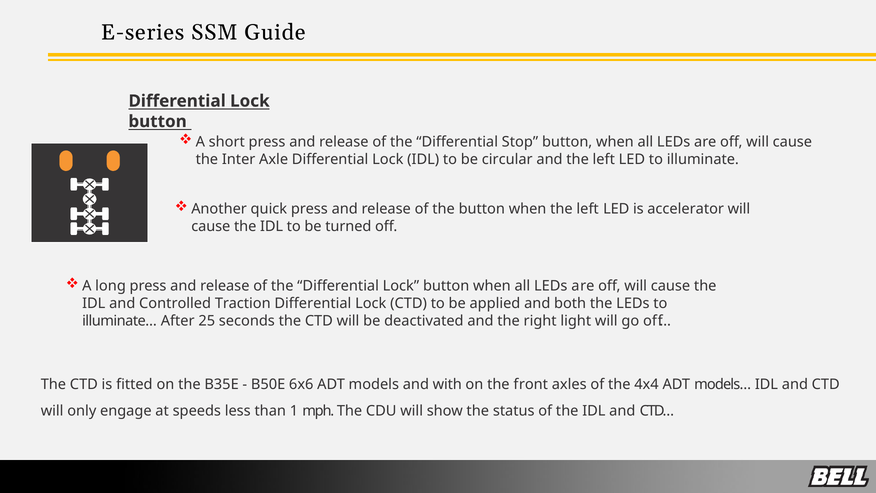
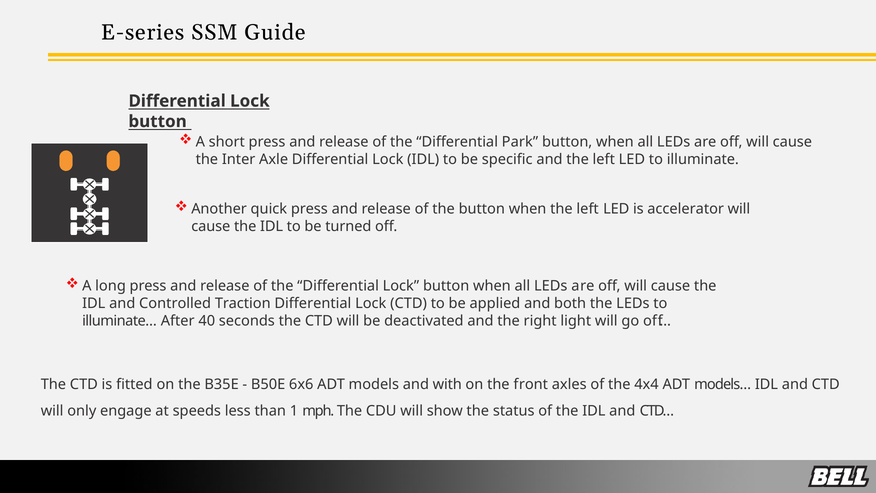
Stop: Stop -> Park (520, 142)
circular: circular -> specific (507, 159)
25: 25 -> 40 (207, 321)
